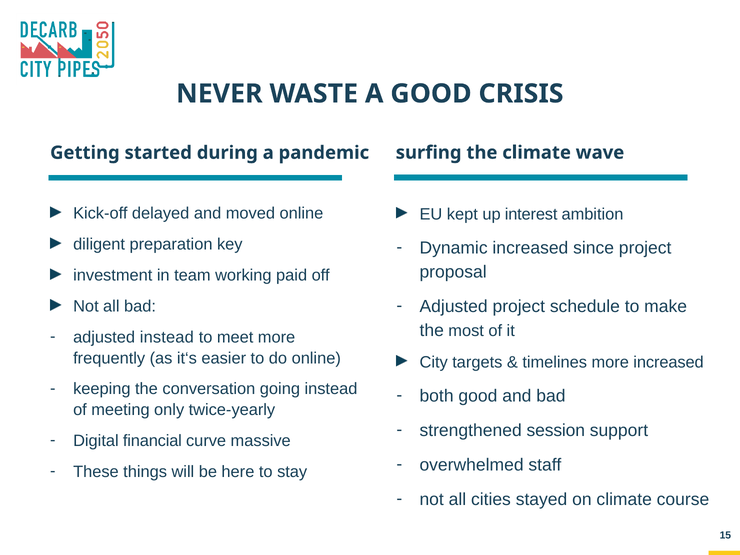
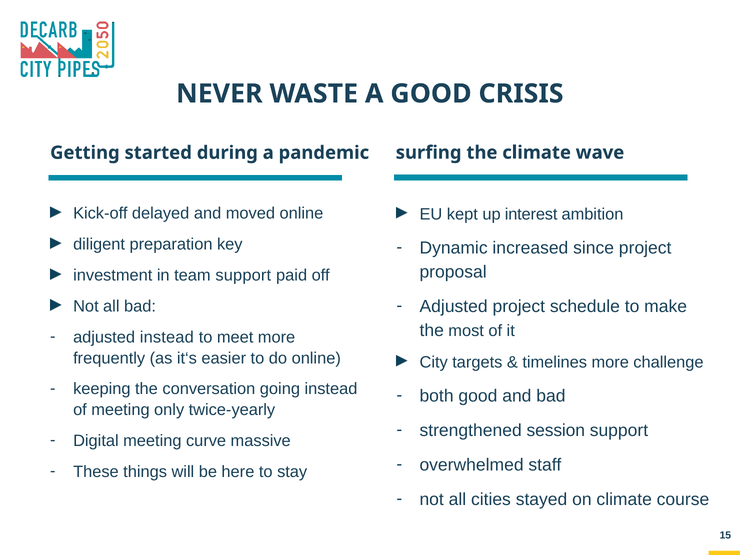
team working: working -> support (243, 275)
more increased: increased -> challenge (668, 362)
Digital financial: financial -> meeting (152, 441)
